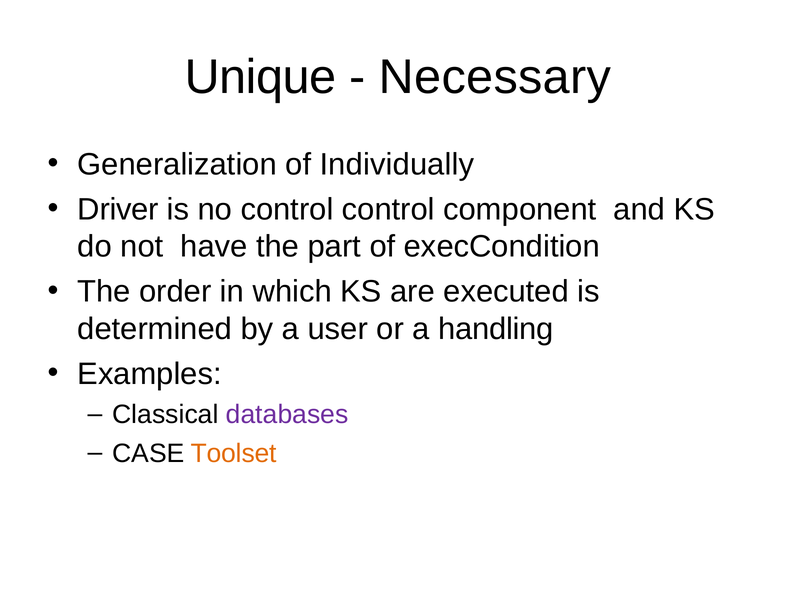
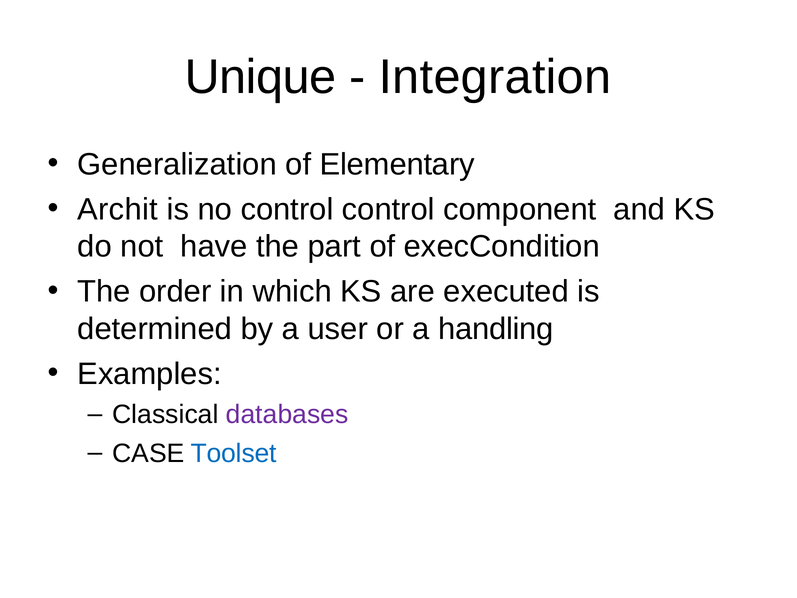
Necessary: Necessary -> Integration (495, 77)
Individually: Individually -> Elementary (397, 164)
Driver: Driver -> Archit (118, 209)
Toolset colour: orange -> blue (234, 453)
